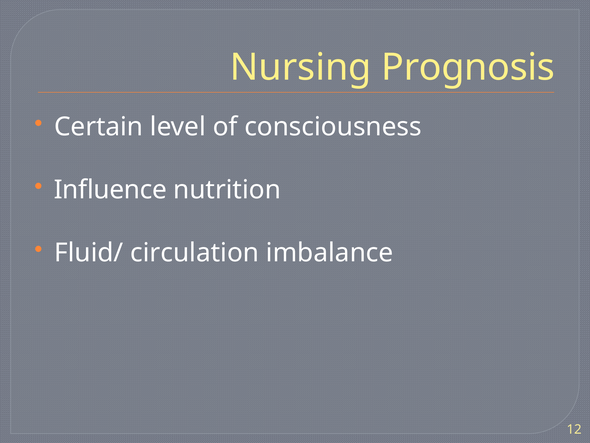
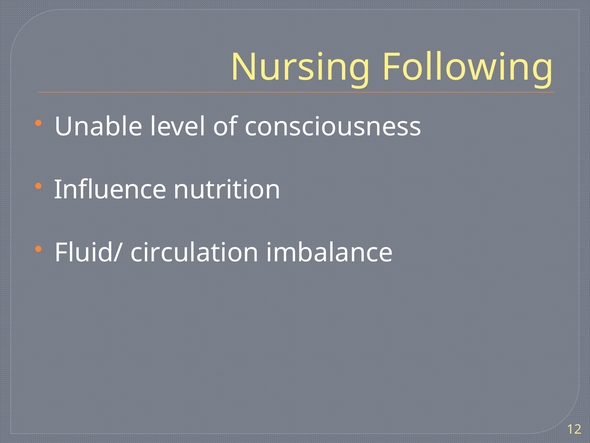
Prognosis: Prognosis -> Following (468, 67)
Certain: Certain -> Unable (99, 127)
